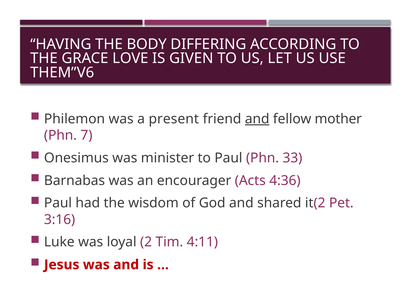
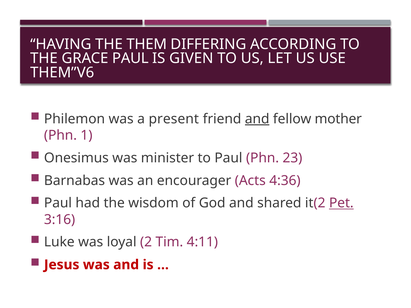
BODY: BODY -> THEM (147, 44)
GRACE LOVE: LOVE -> PAUL (130, 58)
7: 7 -> 1 (86, 135)
33: 33 -> 23 (292, 158)
Pet underline: none -> present (341, 203)
